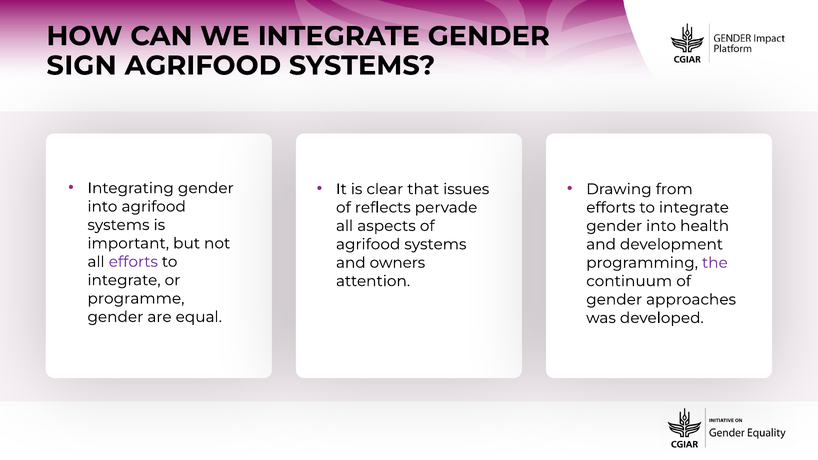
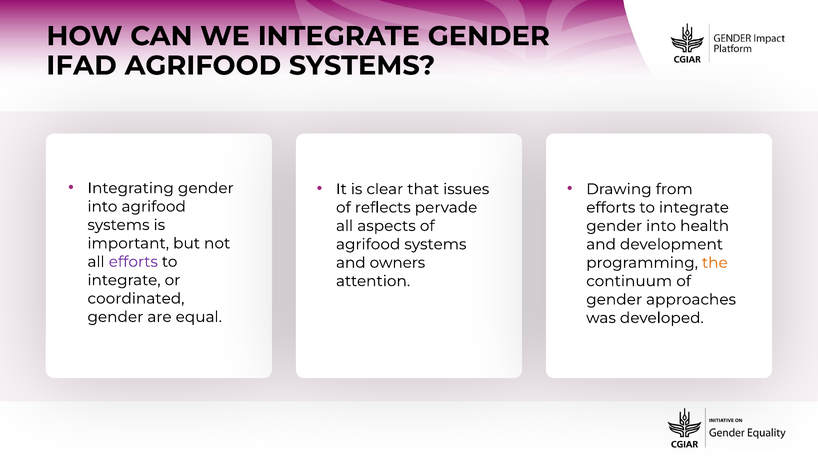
SIGN: SIGN -> IFAD (82, 66)
the colour: purple -> orange (715, 263)
programme: programme -> coordinated (136, 299)
